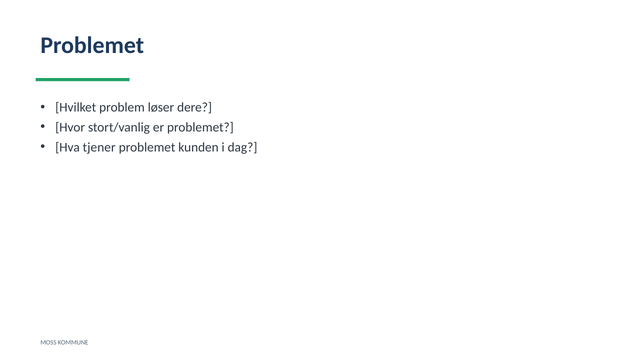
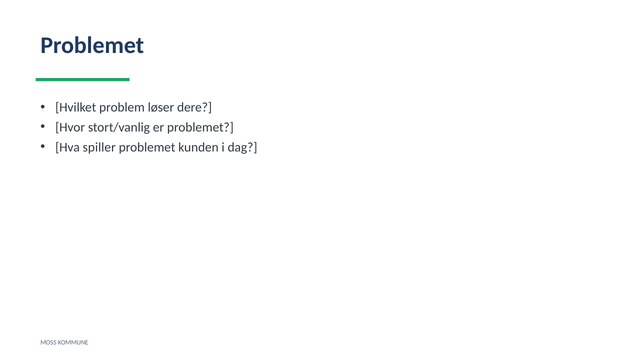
tjener: tjener -> spiller (99, 147)
